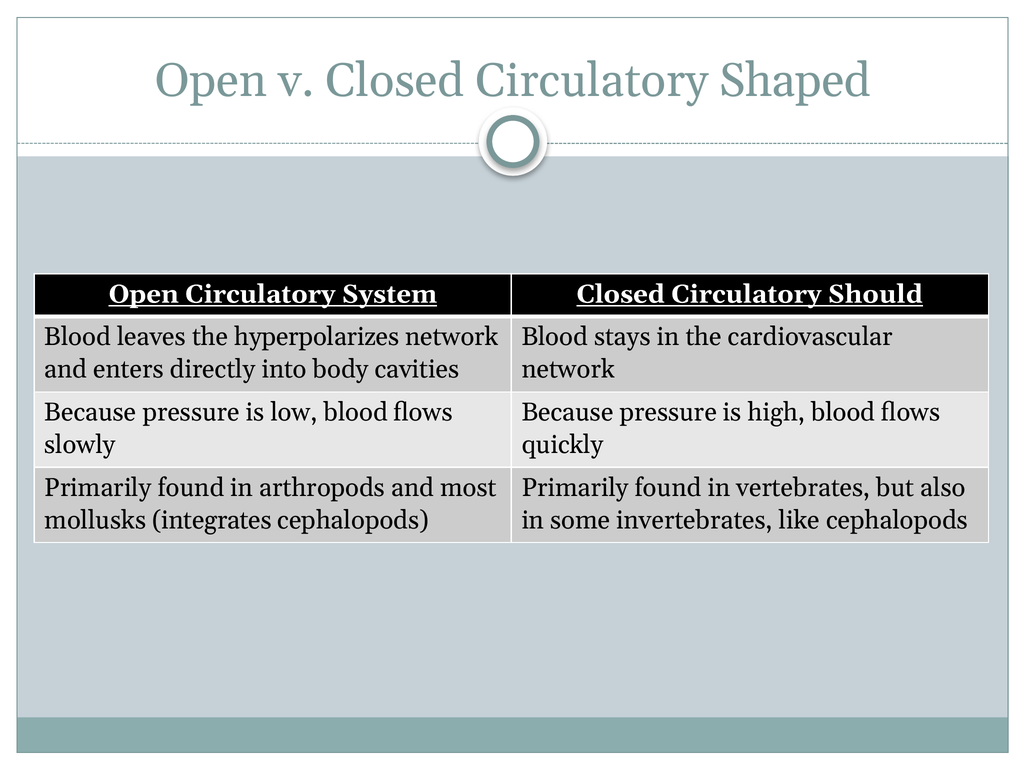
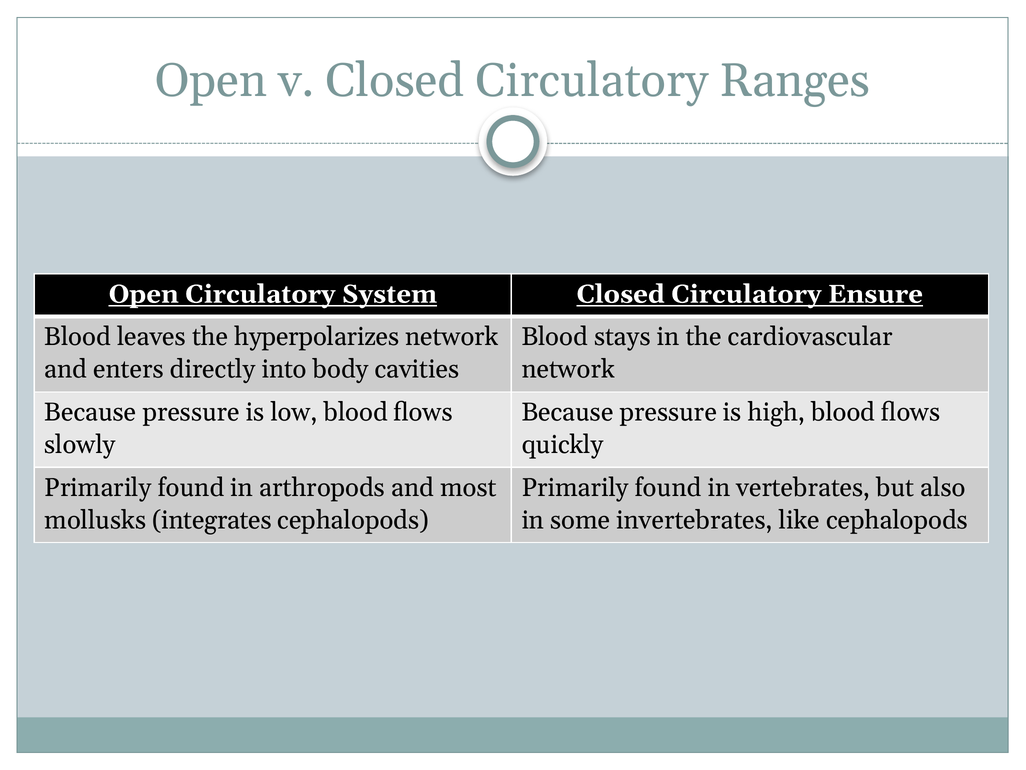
Shaped: Shaped -> Ranges (795, 81)
Should: Should -> Ensure (875, 294)
